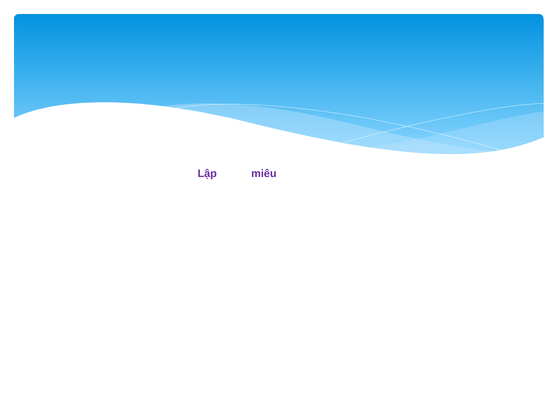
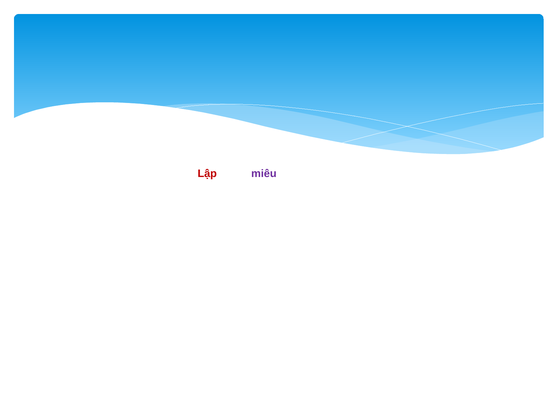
Lập colour: purple -> red (207, 173)
